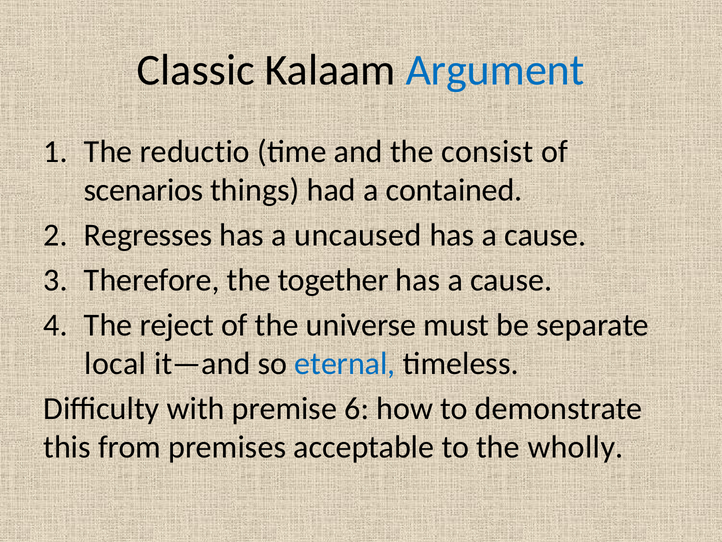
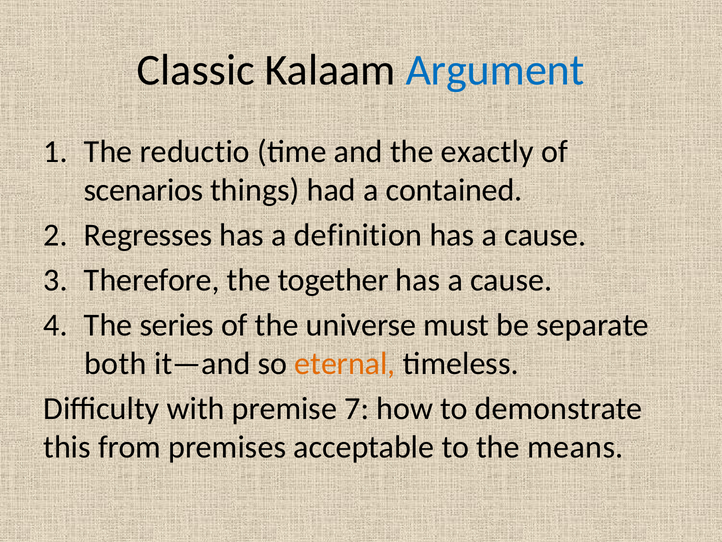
consist: consist -> exactly (487, 151)
uncaused: uncaused -> definition (358, 235)
reject: reject -> series (177, 325)
local: local -> both (115, 363)
eternal colour: blue -> orange (345, 363)
6: 6 -> 7 (357, 408)
wholly: wholly -> means (575, 447)
